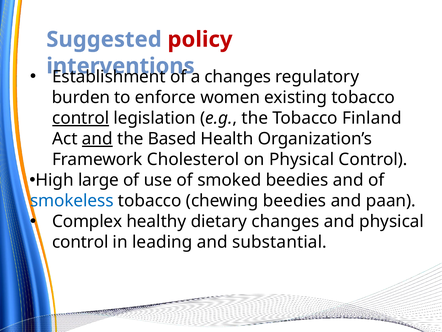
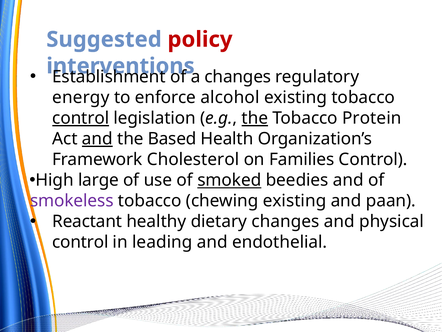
burden: burden -> energy (81, 97)
women: women -> alcohol (230, 97)
the underline: none -> present (255, 118)
Finland: Finland -> Protein (372, 118)
on Physical: Physical -> Families (302, 159)
smoked underline: none -> present (229, 180)
smokeless colour: blue -> purple (72, 201)
chewing beedies: beedies -> existing (295, 201)
Complex: Complex -> Reactant (87, 221)
substantial: substantial -> endothelial (280, 242)
